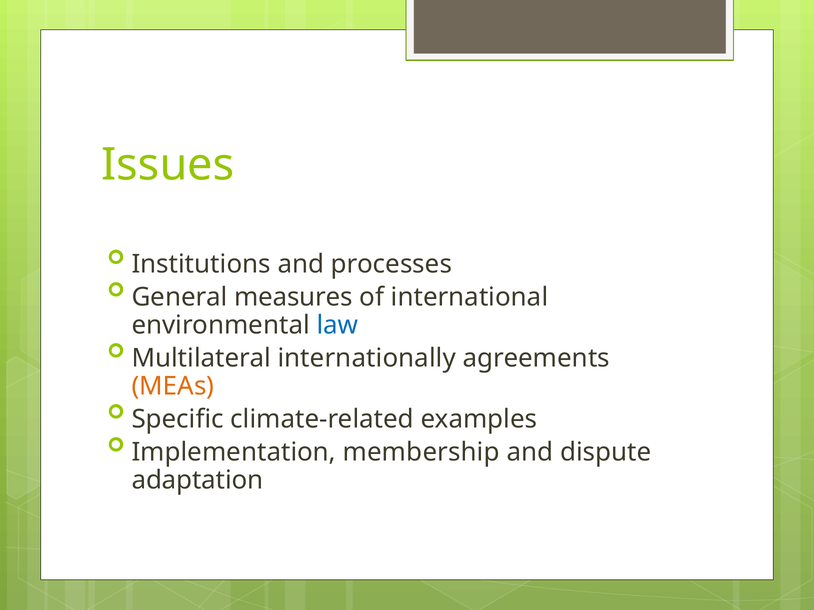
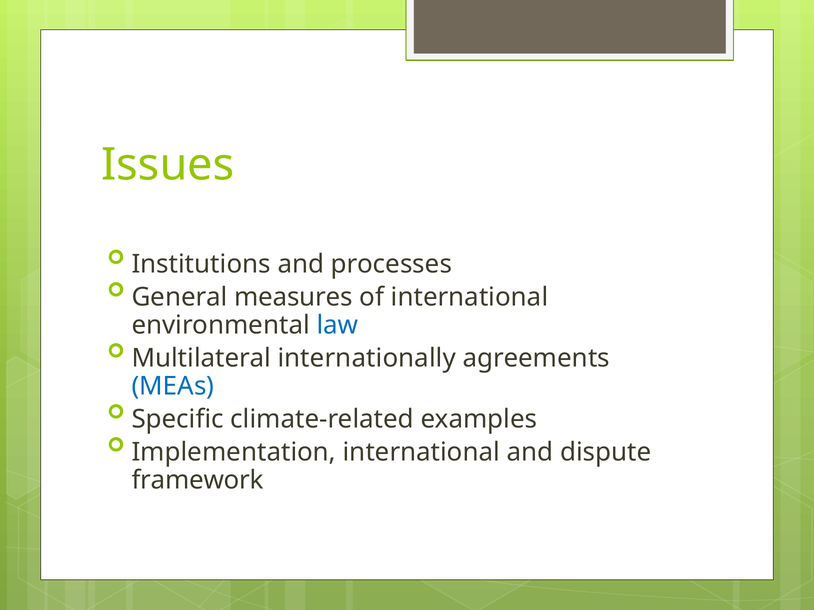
MEAs colour: orange -> blue (173, 386)
Implementation membership: membership -> international (421, 452)
adaptation: adaptation -> framework (198, 480)
